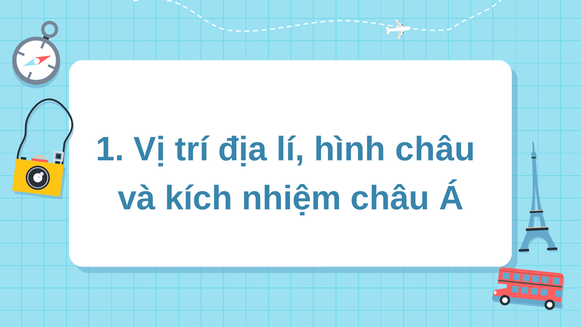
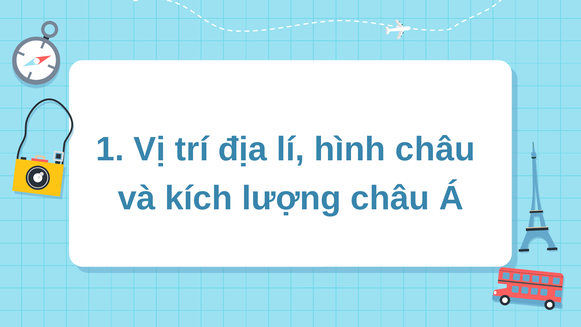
nhiệm: nhiệm -> lượng (292, 198)
